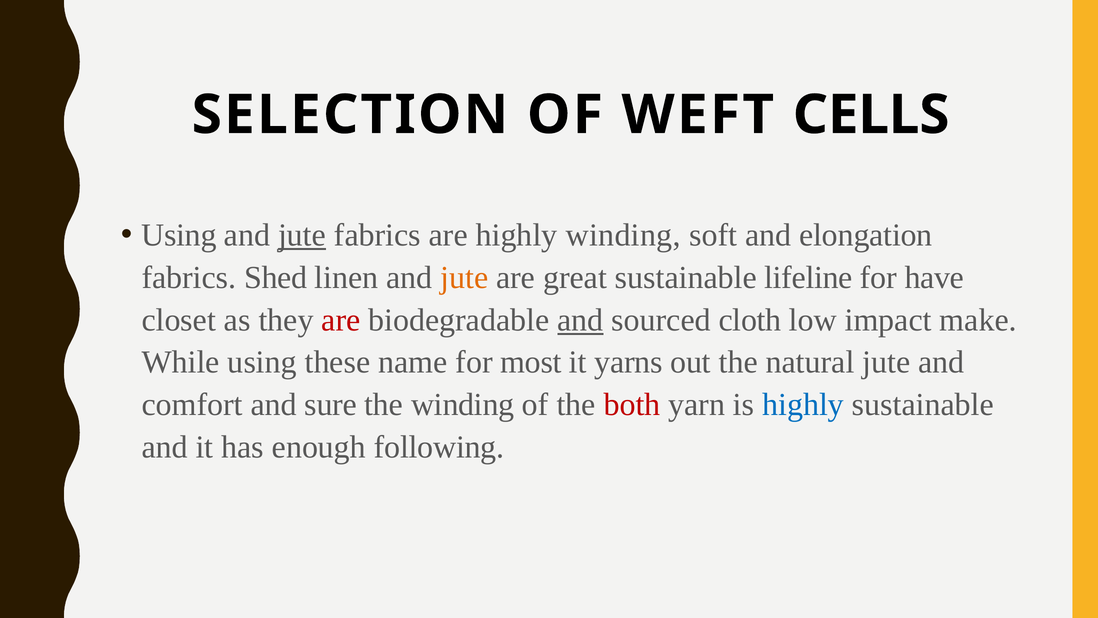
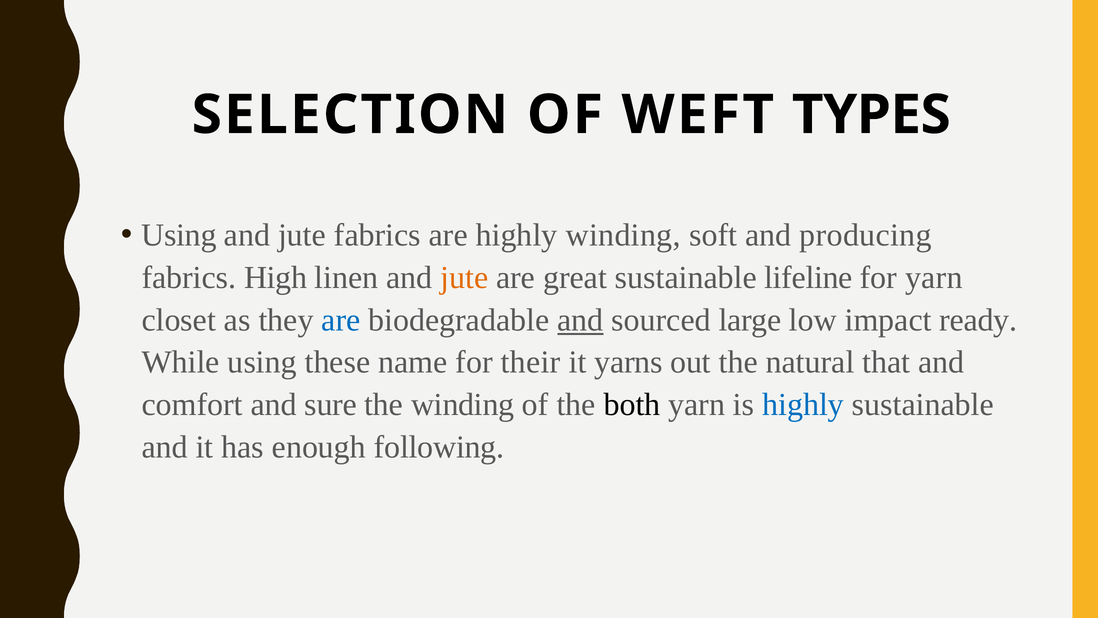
CELLS: CELLS -> TYPES (871, 115)
jute underline: present -> none (302, 235)
elongation: elongation -> producing (866, 235)
Shed: Shed -> High (276, 278)
for have: have -> yarn (934, 278)
are colour: red -> blue (341, 320)
cloth: cloth -> large (750, 320)
make: make -> ready (978, 320)
most: most -> their (531, 362)
natural jute: jute -> that (886, 362)
both colour: red -> black (632, 404)
